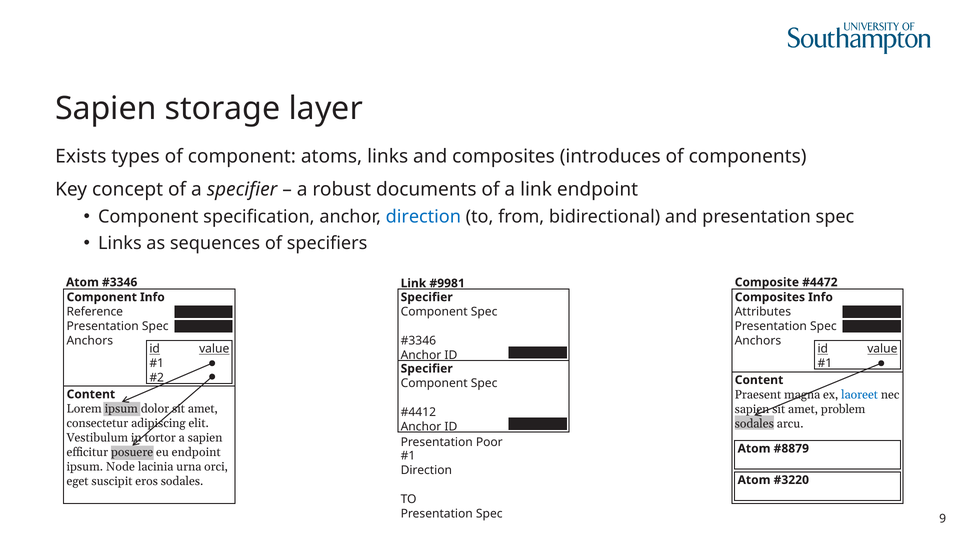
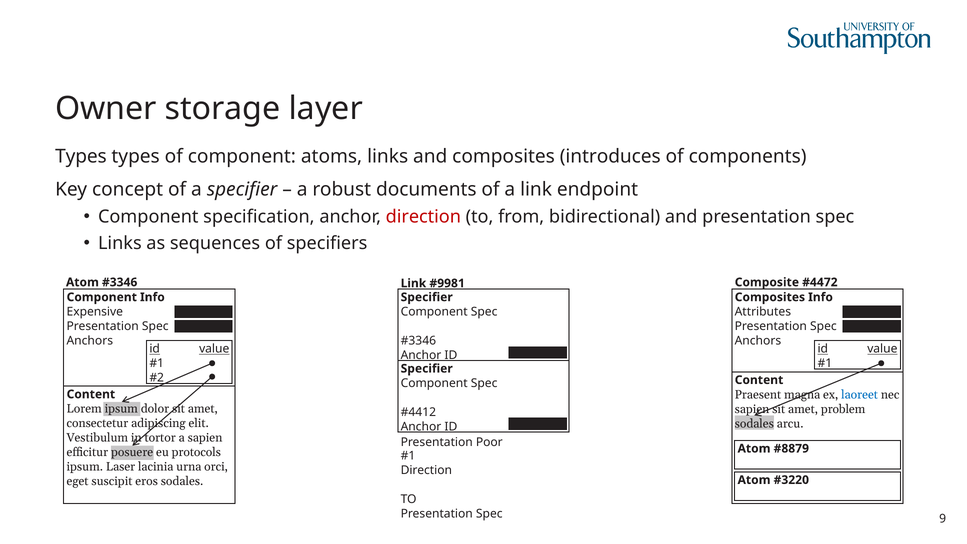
Sapien: Sapien -> Owner (106, 109)
Exists: Exists -> Types (81, 156)
direction colour: blue -> red (423, 217)
Reference: Reference -> Expensive (95, 312)
eu endpoint: endpoint -> protocols (196, 452)
Node: Node -> Laser (121, 467)
